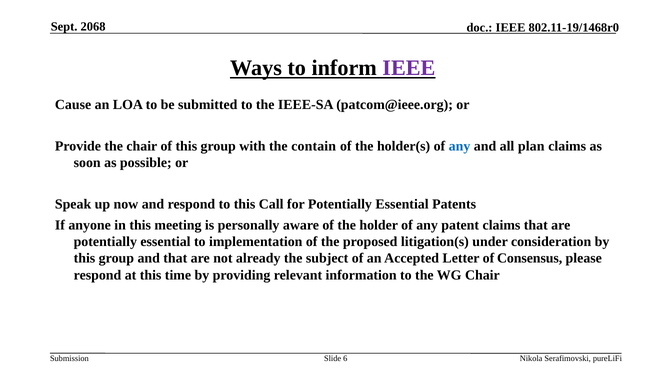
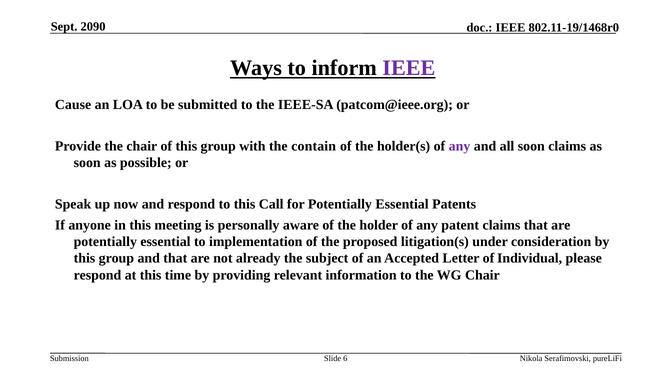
2068: 2068 -> 2090 (93, 26)
any colour: blue -> purple (460, 146)
all plan: plan -> soon (531, 146)
Consensus: Consensus -> Individual (530, 259)
